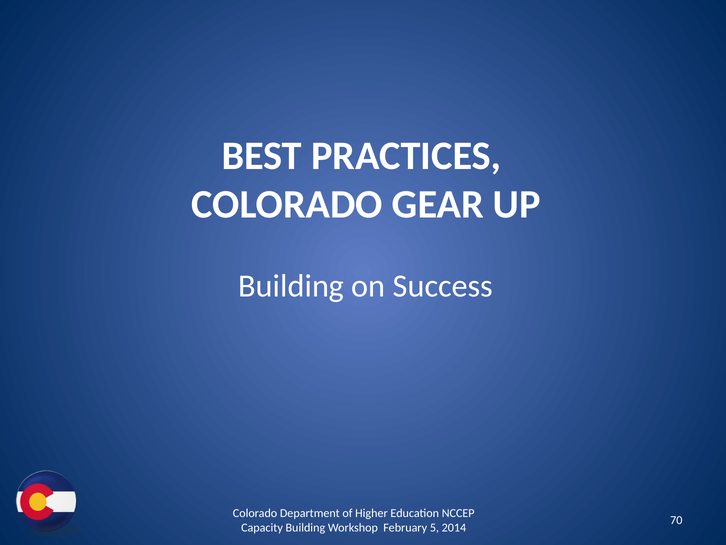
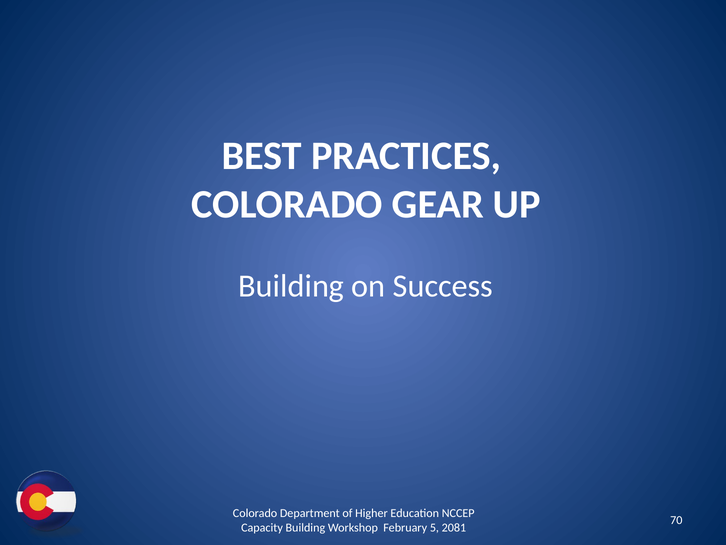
2014: 2014 -> 2081 (454, 527)
